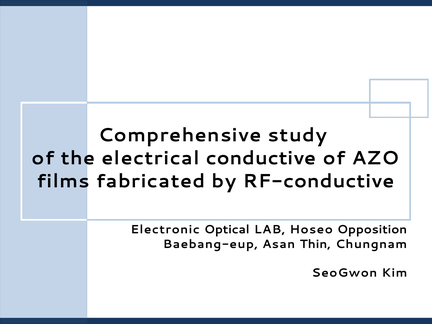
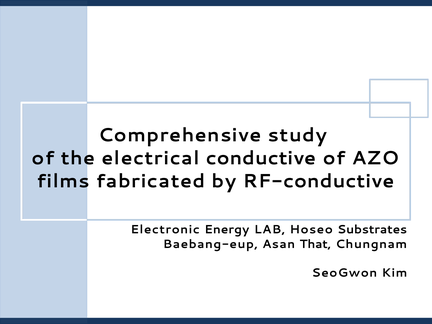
Optical: Optical -> Energy (227, 230)
Opposition: Opposition -> Substrates (372, 230)
Thin: Thin -> That (315, 244)
